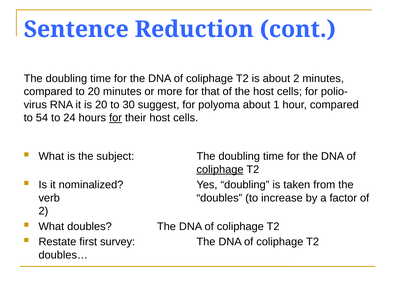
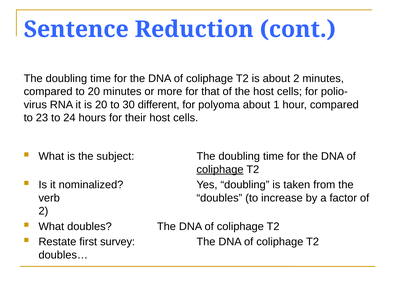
suggest: suggest -> different (159, 105)
54: 54 -> 23 (42, 118)
for underline: present -> none (116, 118)
